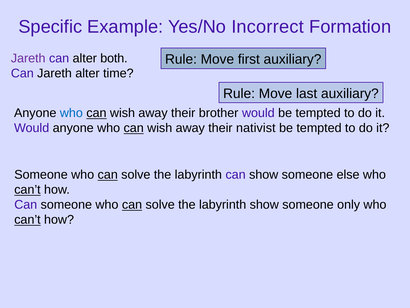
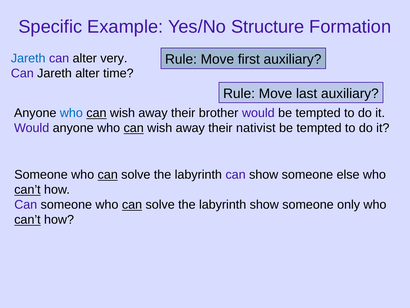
Incorrect: Incorrect -> Structure (268, 27)
Jareth colour: purple -> blue (28, 58)
both: both -> very (114, 58)
